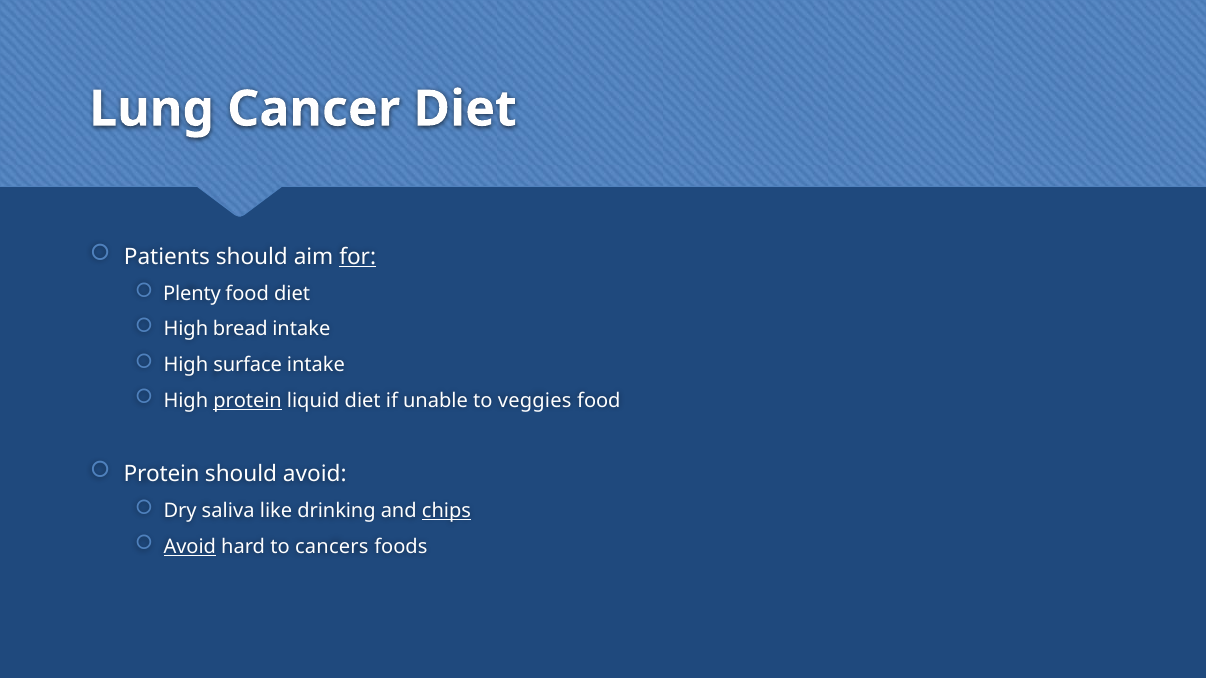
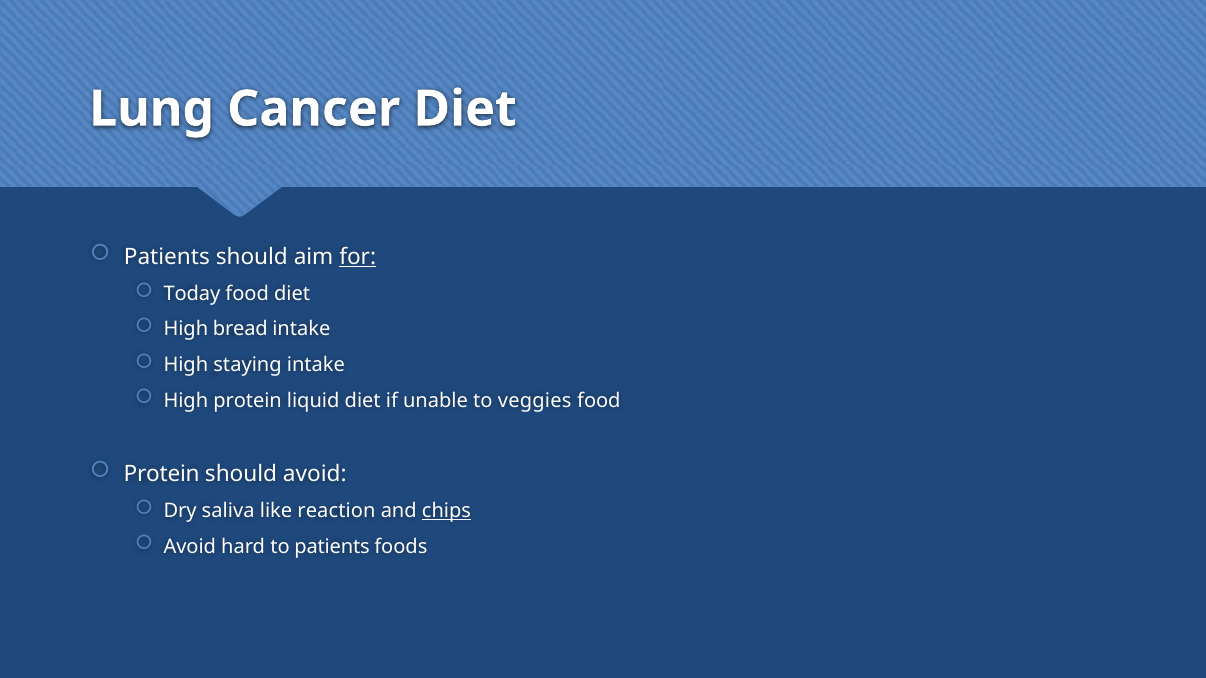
Plenty: Plenty -> Today (192, 294)
surface: surface -> staying (248, 365)
protein underline: present -> none (248, 401)
drinking: drinking -> reaction (336, 511)
Avoid underline: present -> none (190, 547)
to cancers: cancers -> patients (332, 547)
